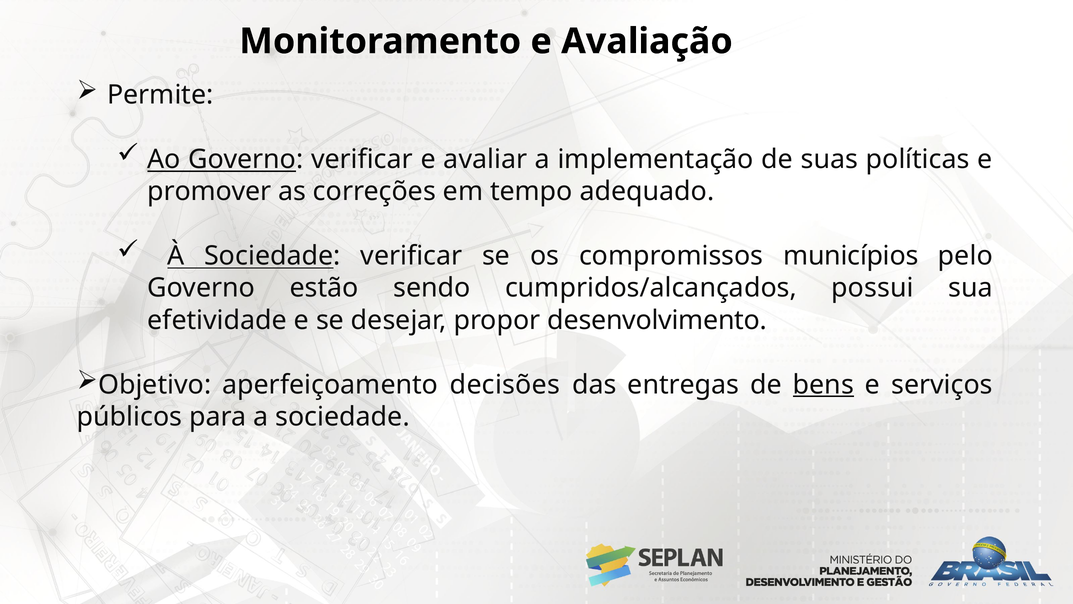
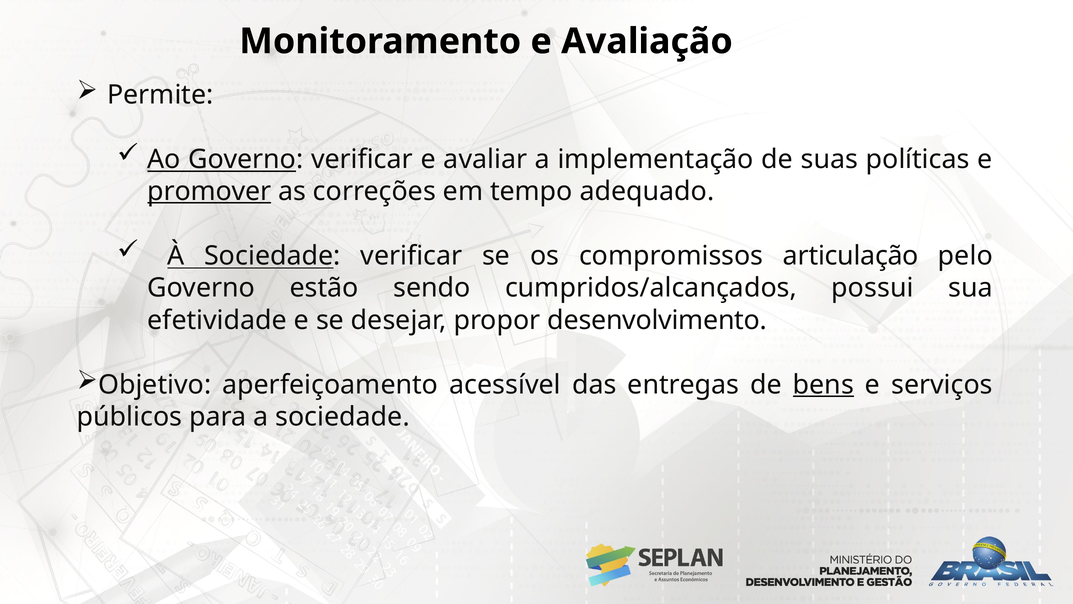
promover underline: none -> present (209, 191)
municípios: municípios -> articulação (851, 256)
decisões: decisões -> acessível (505, 384)
